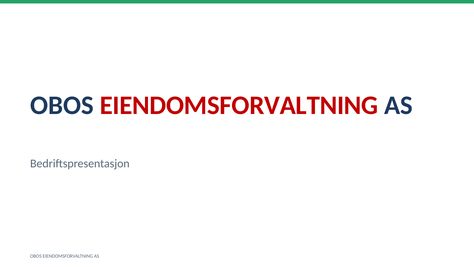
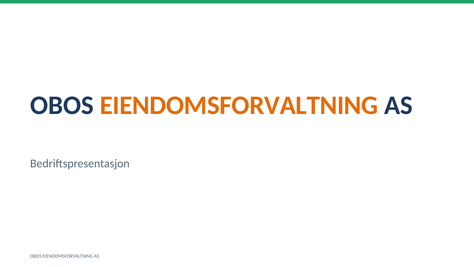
EIENDOMSFORVALTNING colour: red -> orange (239, 105)
